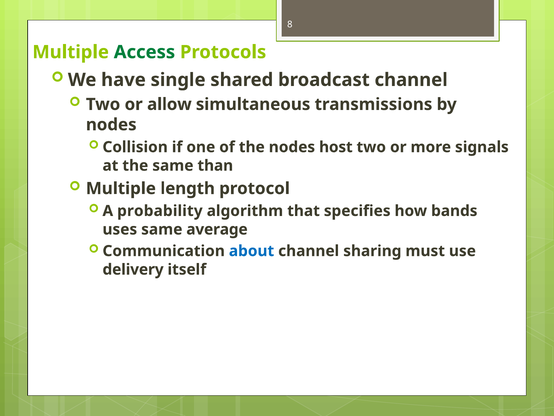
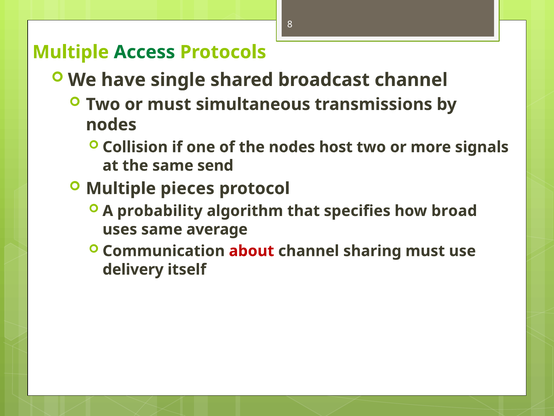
or allow: allow -> must (169, 104)
than: than -> send (215, 165)
length: length -> pieces (187, 188)
bands: bands -> broad (454, 211)
about colour: blue -> red (252, 251)
